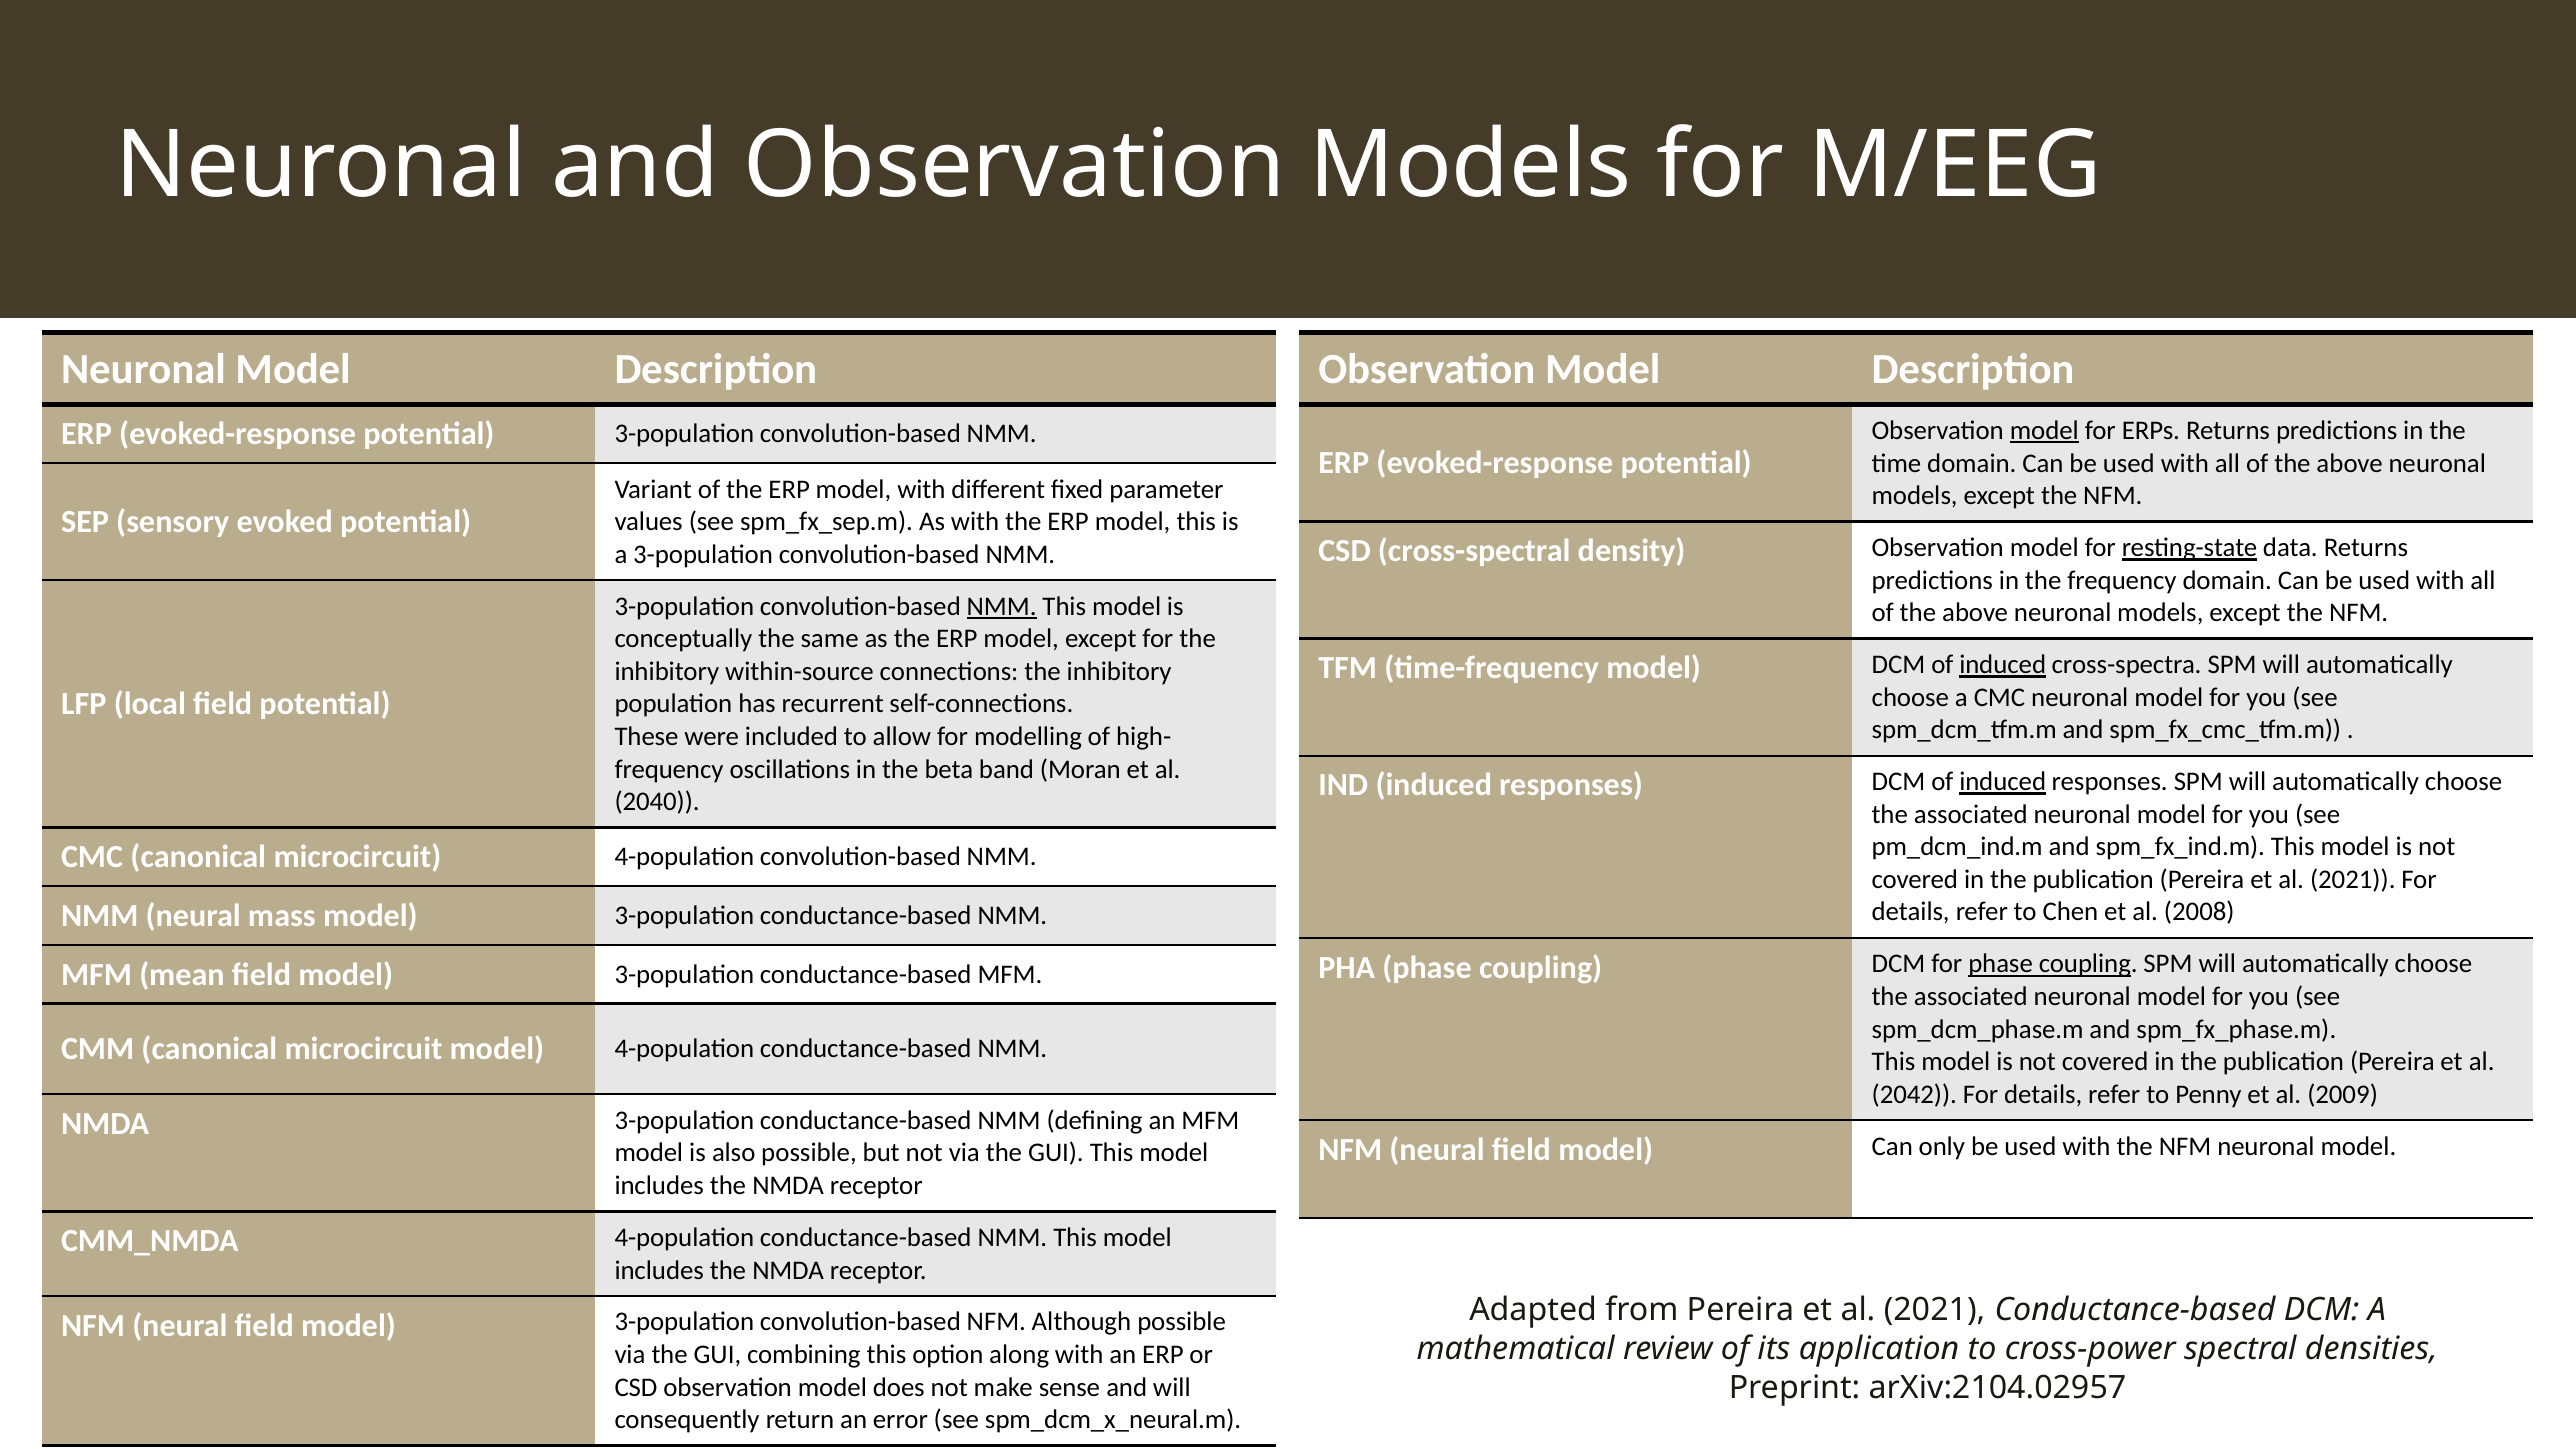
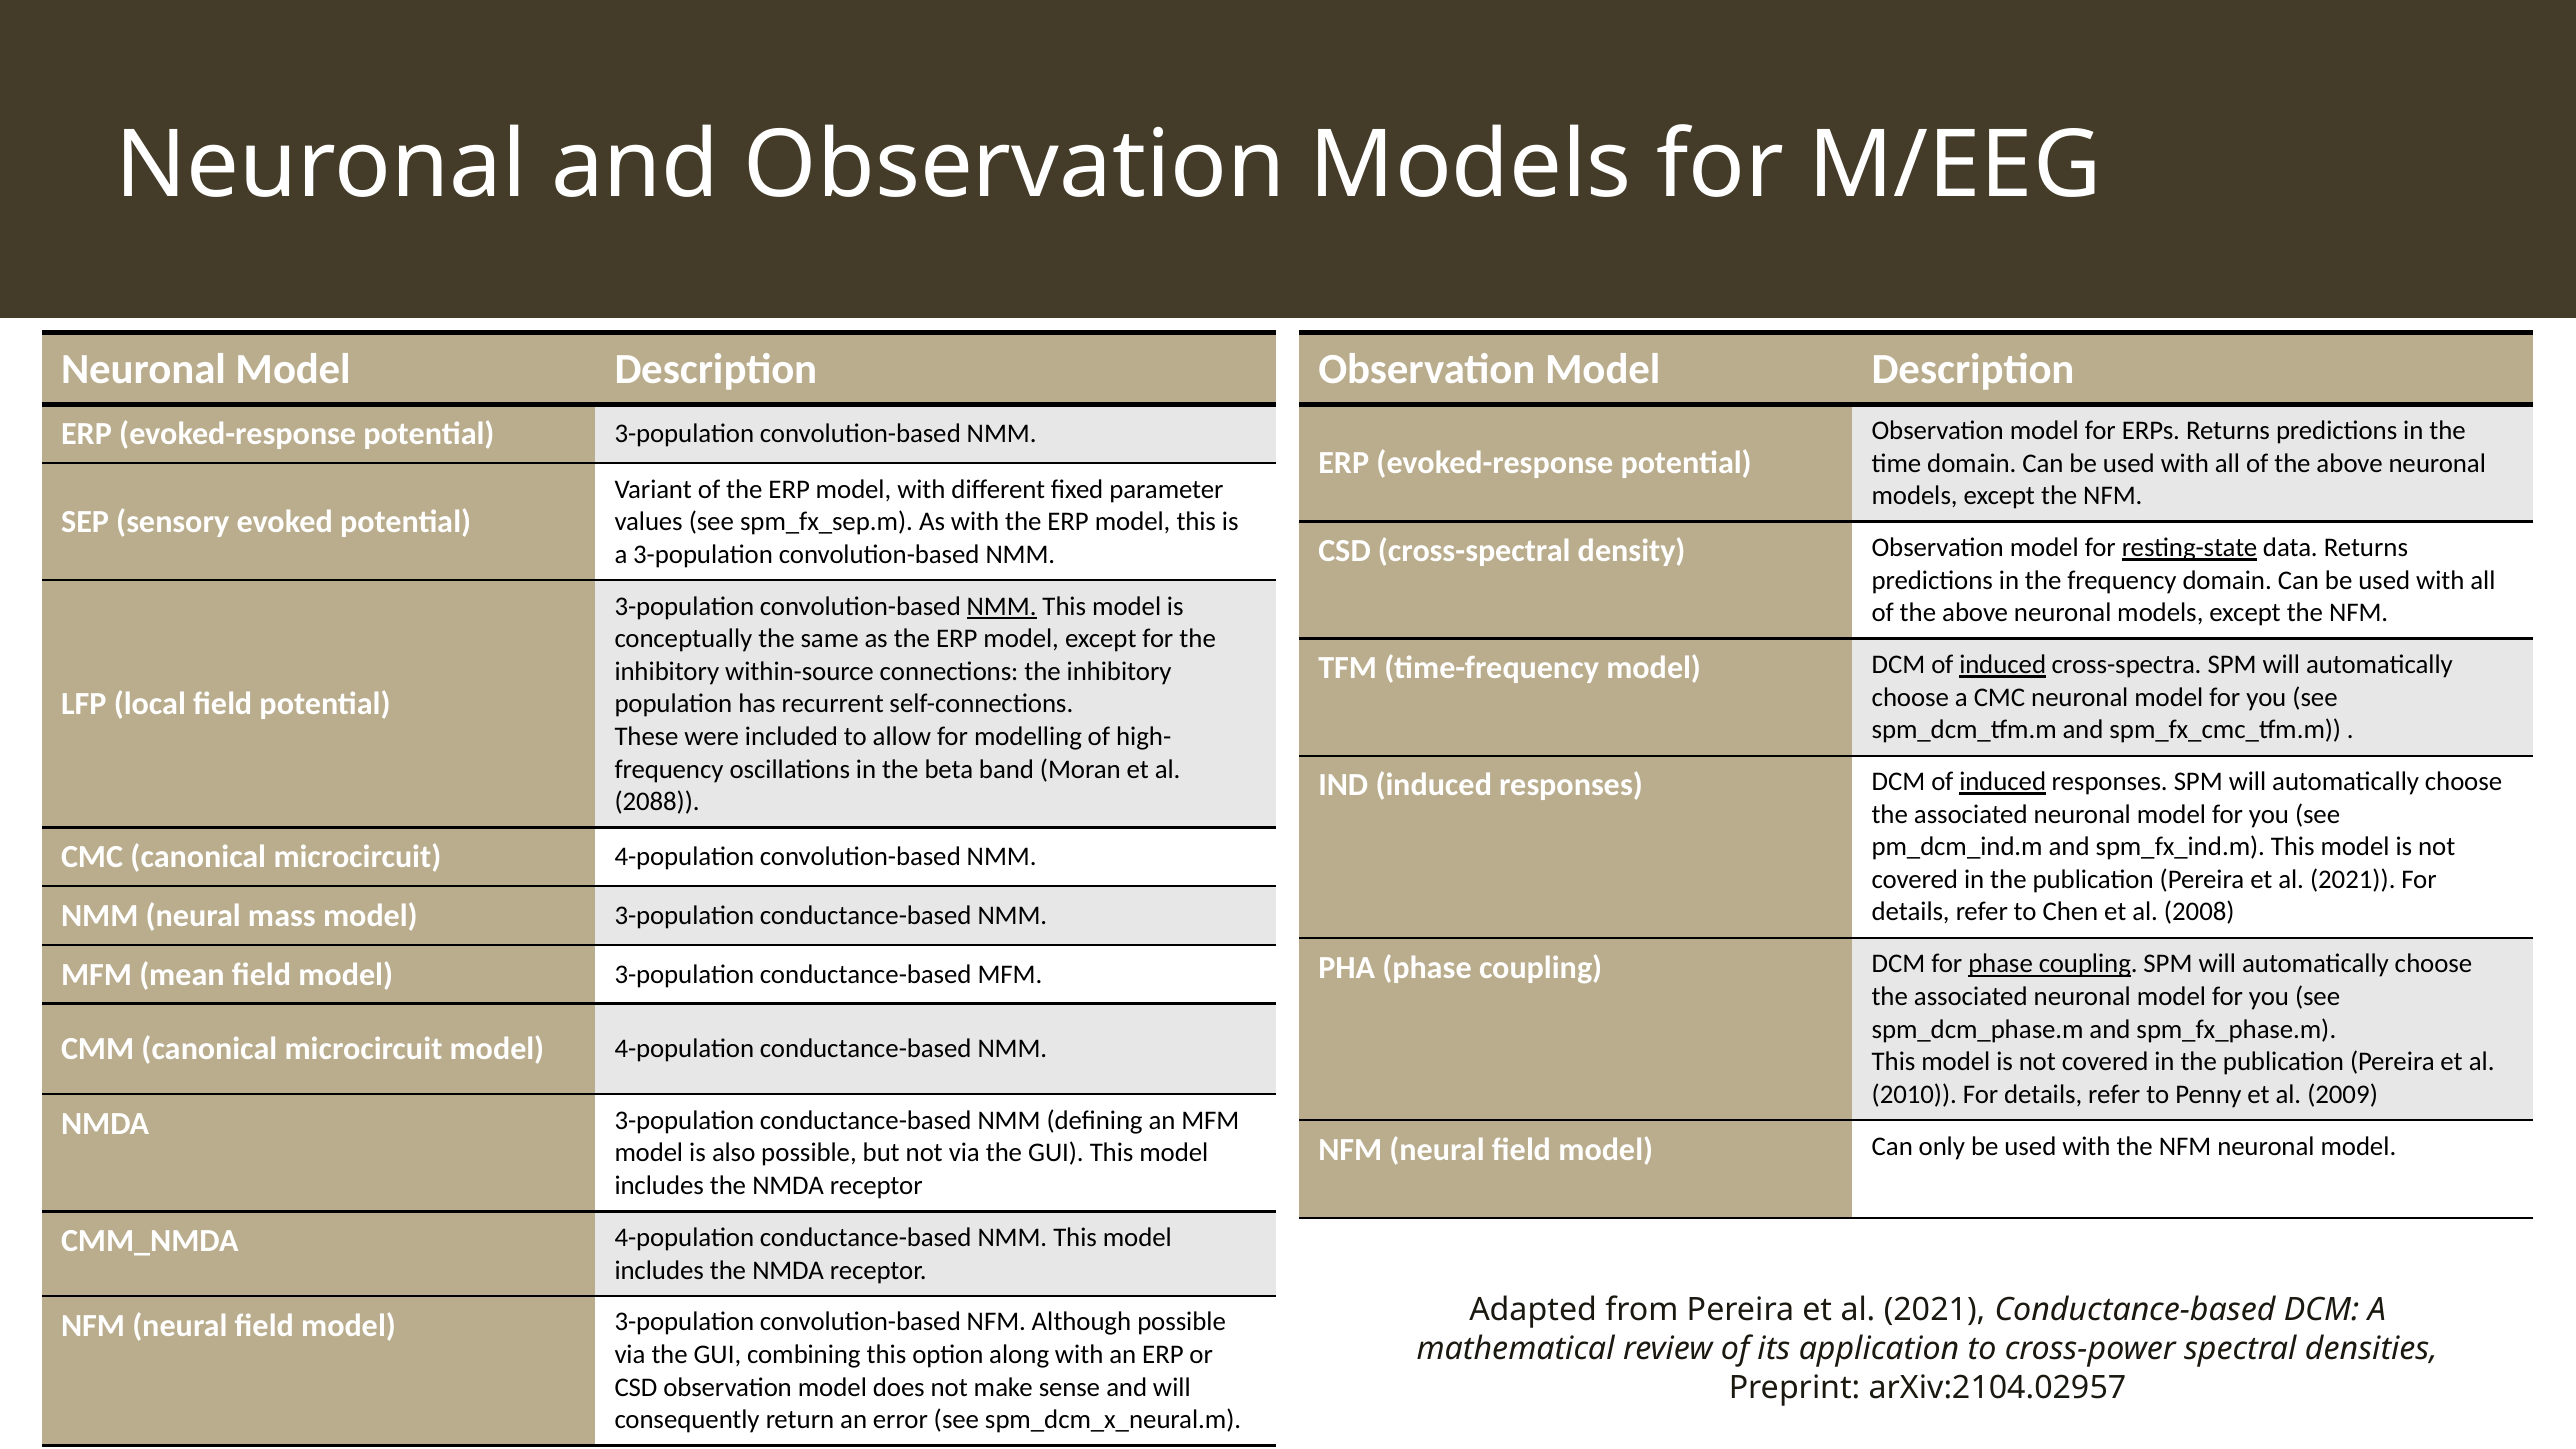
model underline: present -> none (2044, 431)
2040: 2040 -> 2088 (657, 802)
2042: 2042 -> 2010 (1914, 1094)
